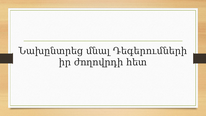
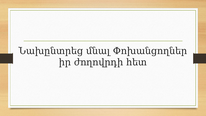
Դեգերումների: Դեգերումների -> Փոխանցողներ (150, 51)
